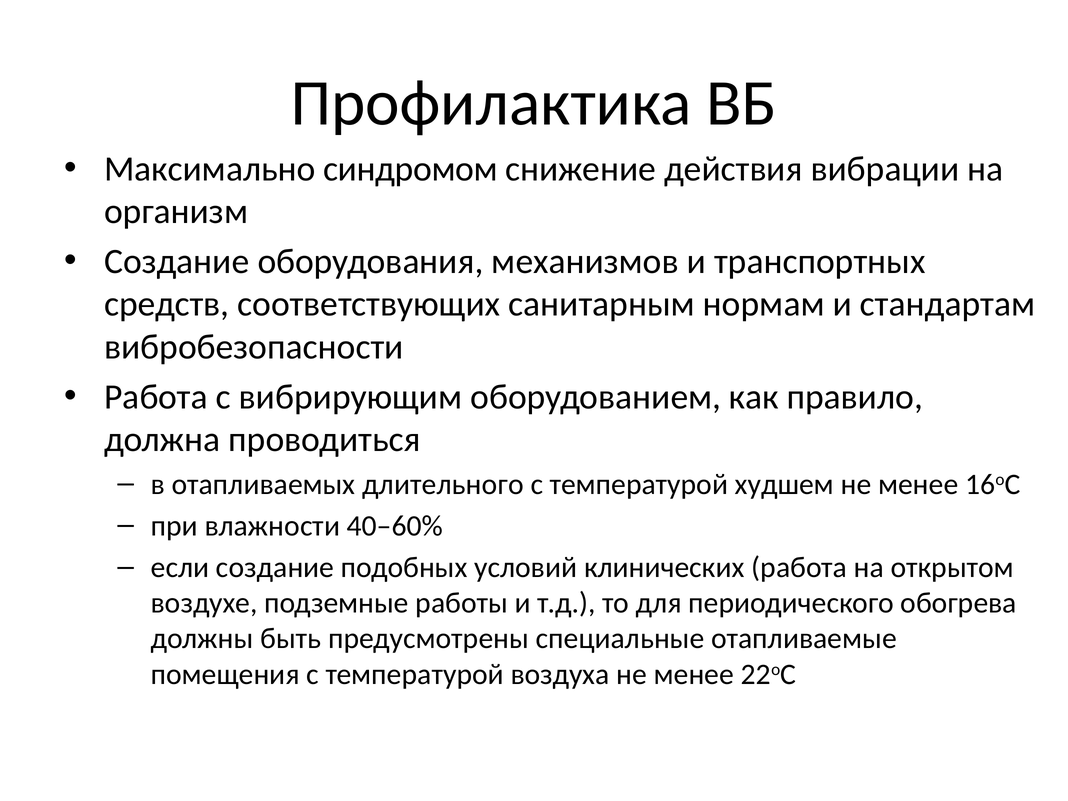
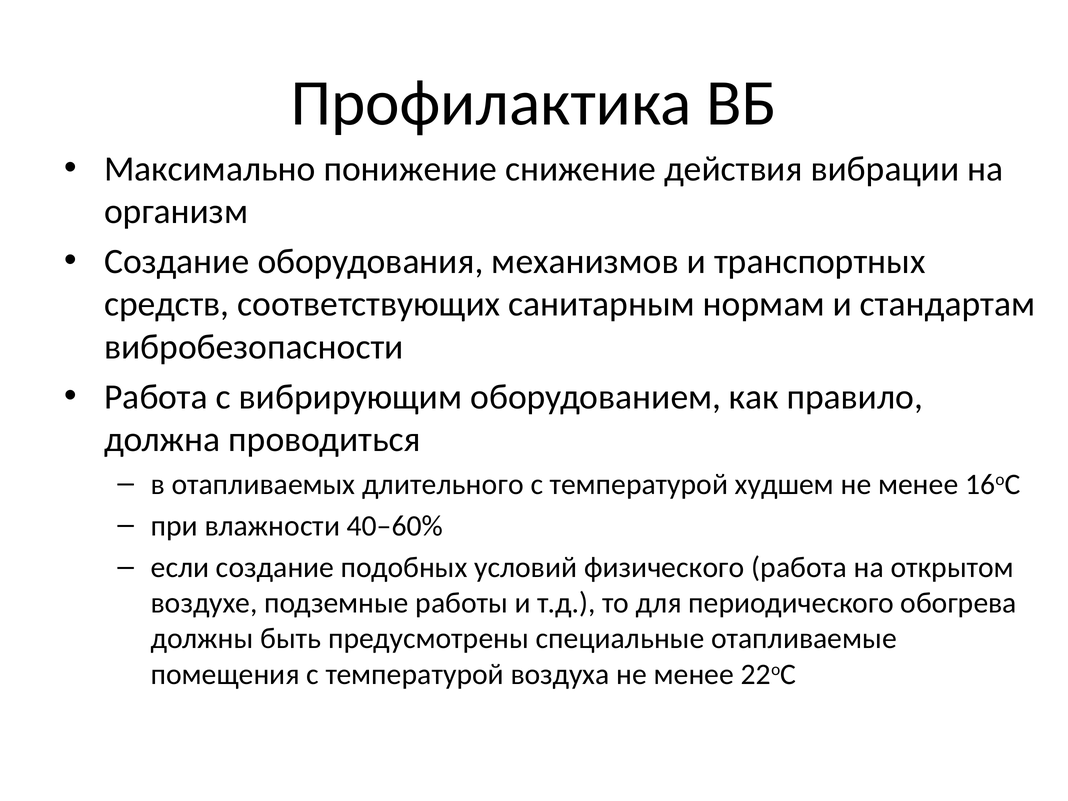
синдромом: синдромом -> понижение (410, 169)
клинических: клинических -> физического (664, 567)
